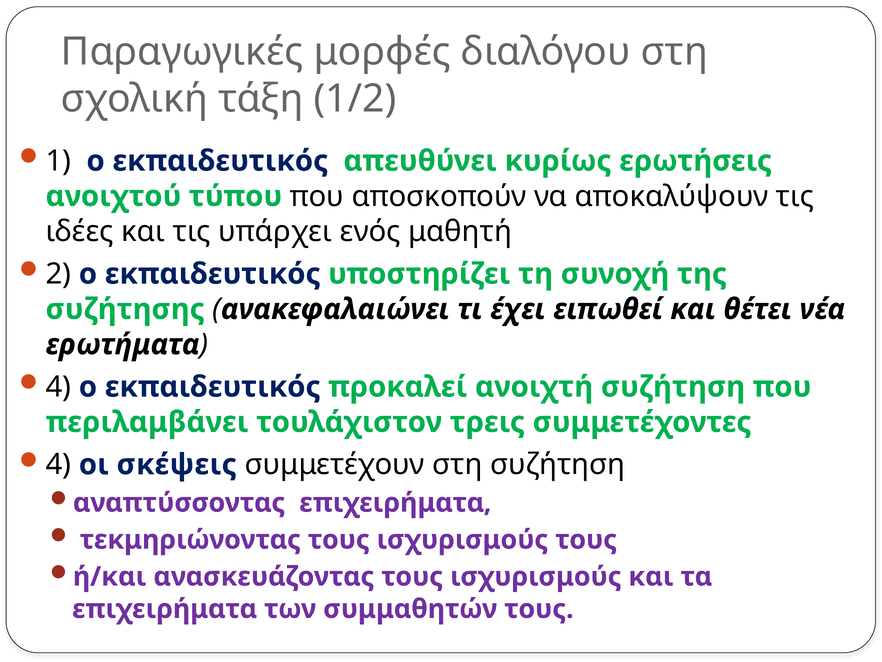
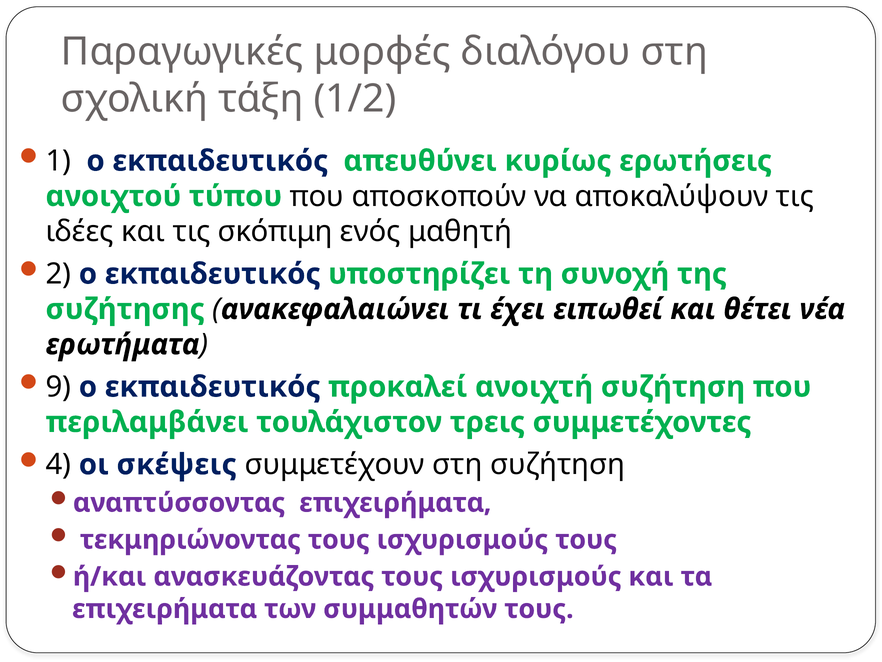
υπάρχει: υπάρχει -> σκόπιμη (275, 231)
4: 4 -> 9 (58, 387)
